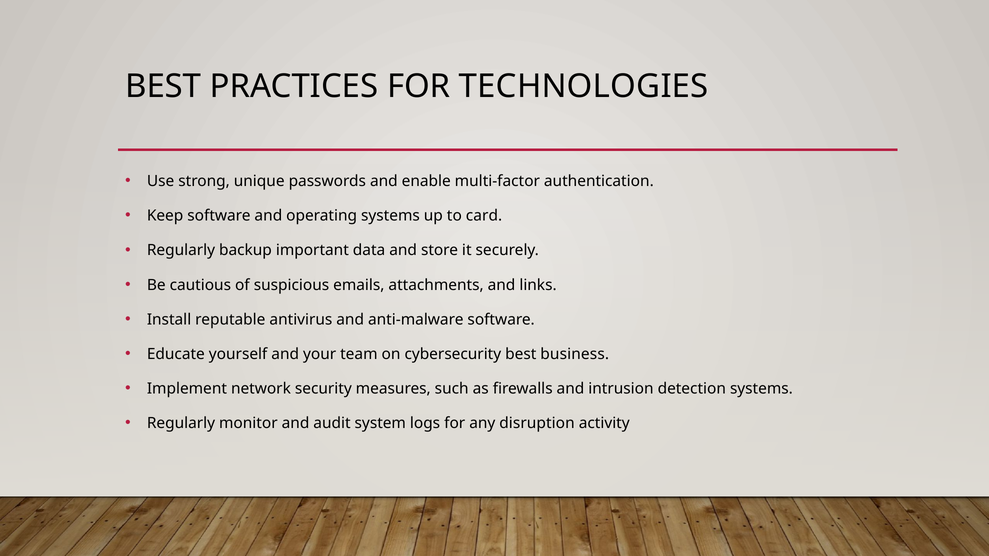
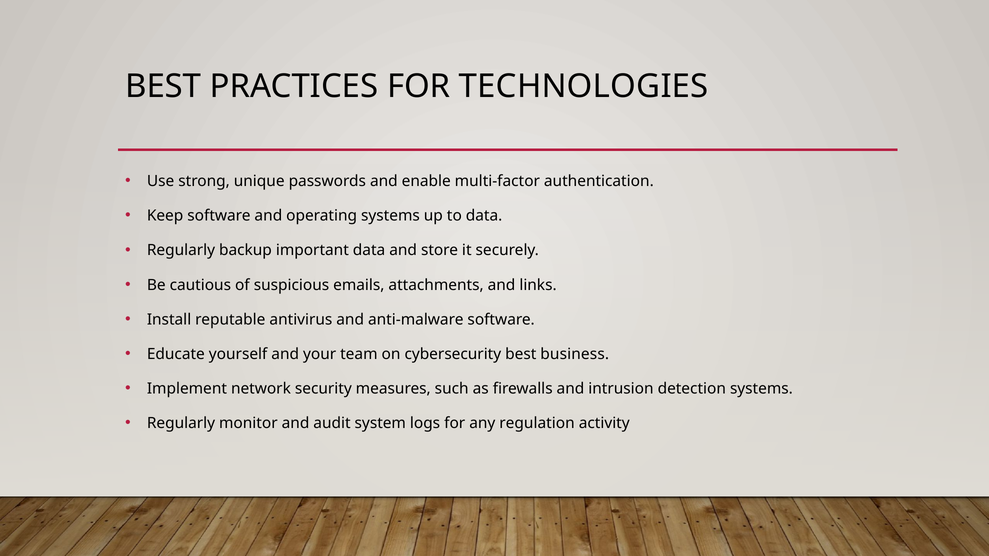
to card: card -> data (484, 216)
disruption: disruption -> regulation (537, 424)
